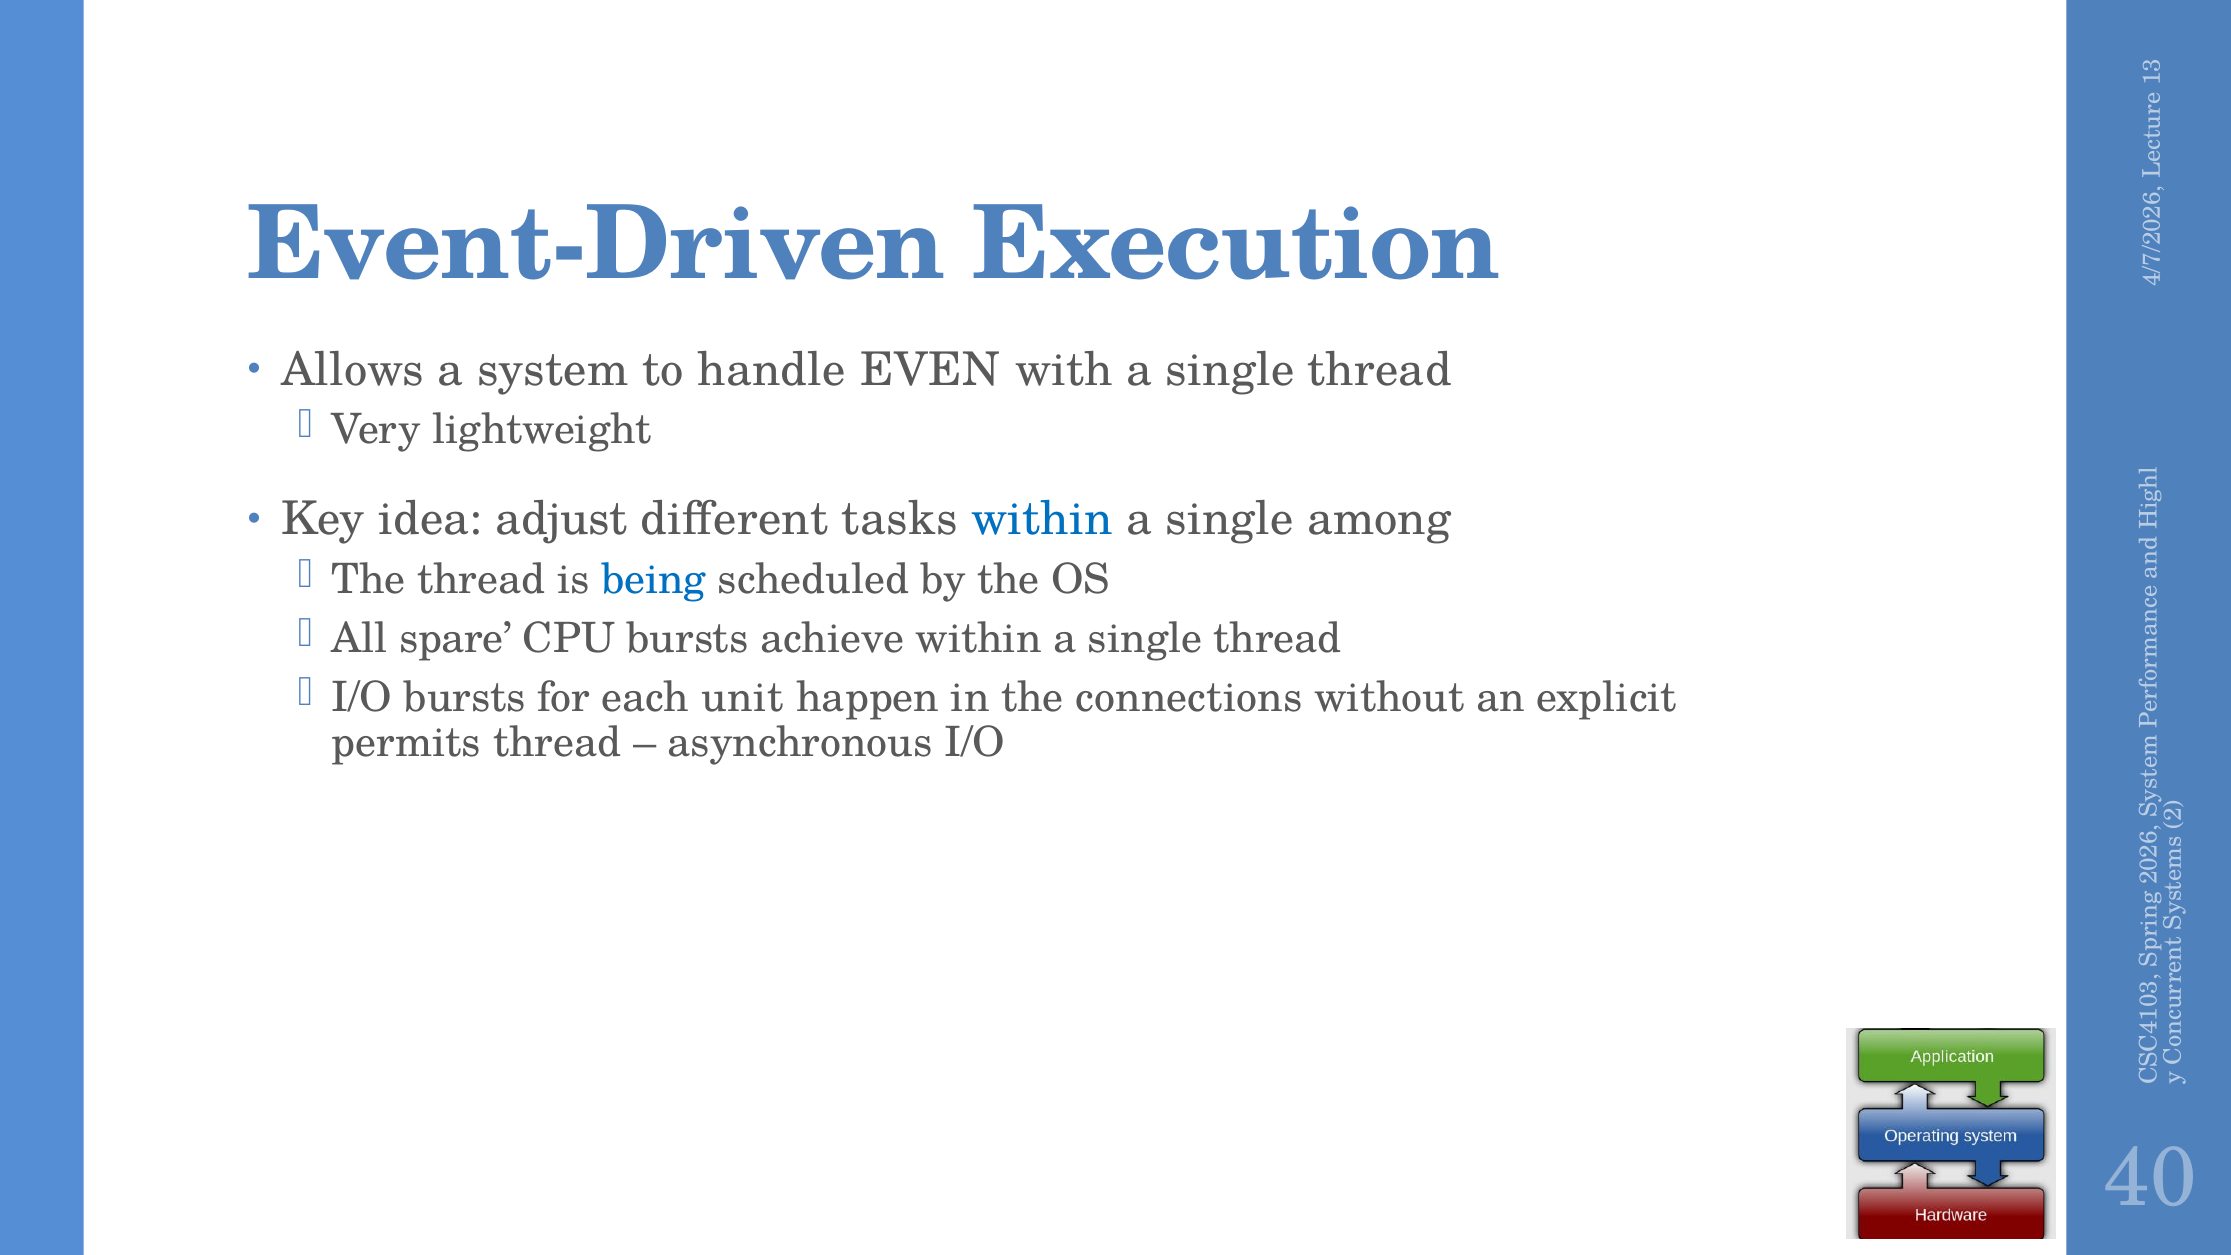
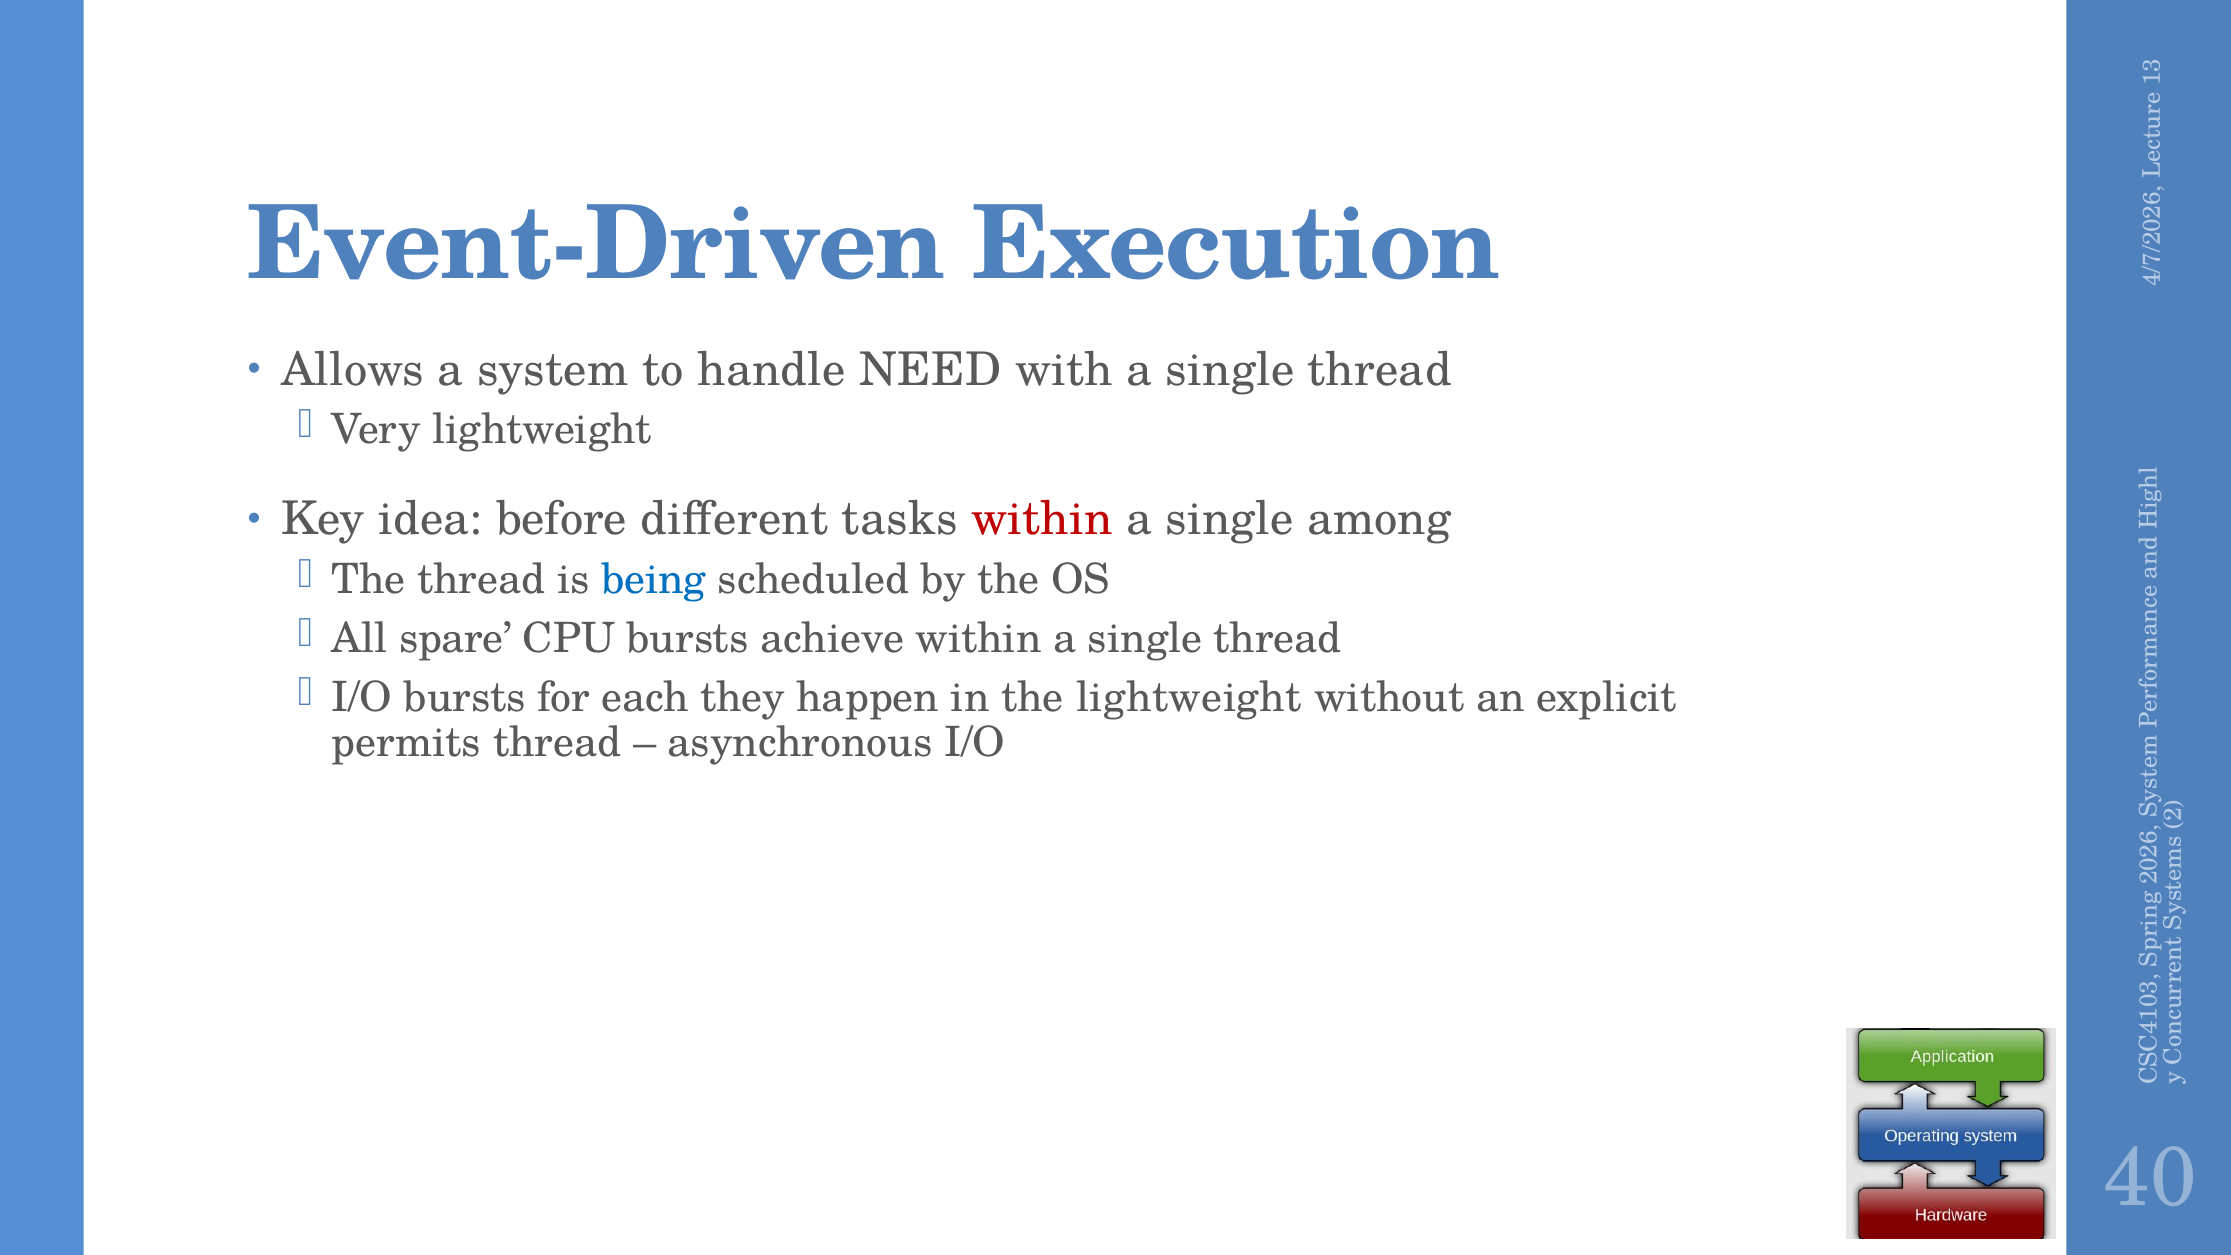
EVEN: EVEN -> NEED (930, 370)
adjust: adjust -> before (562, 519)
within colour: blue -> red (1042, 519)
unit: unit -> they (743, 698)
the connections: connections -> lightweight (1189, 698)
